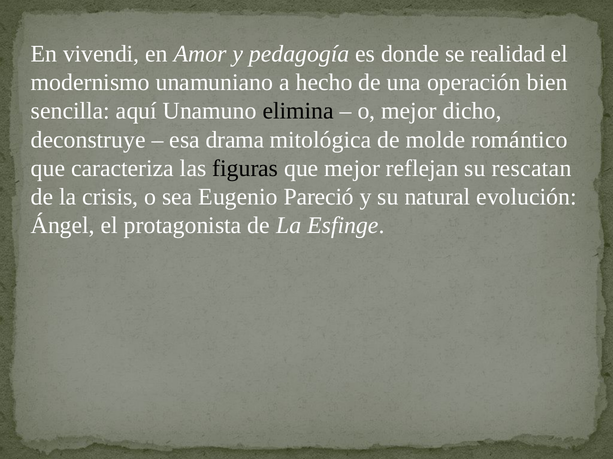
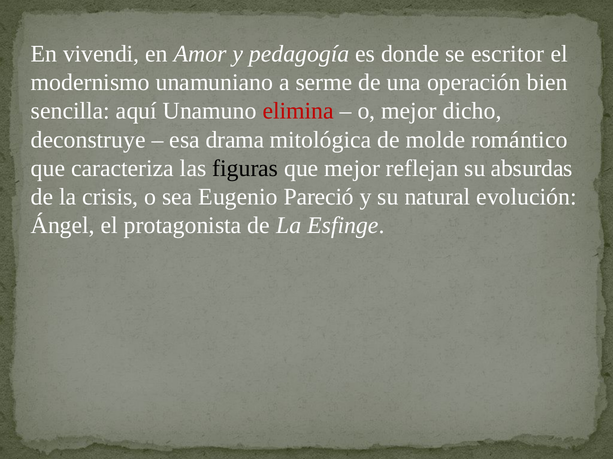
realidad: realidad -> escritor (508, 54)
hecho: hecho -> serme (324, 83)
elimina colour: black -> red (298, 111)
rescatan: rescatan -> absurdas (532, 169)
